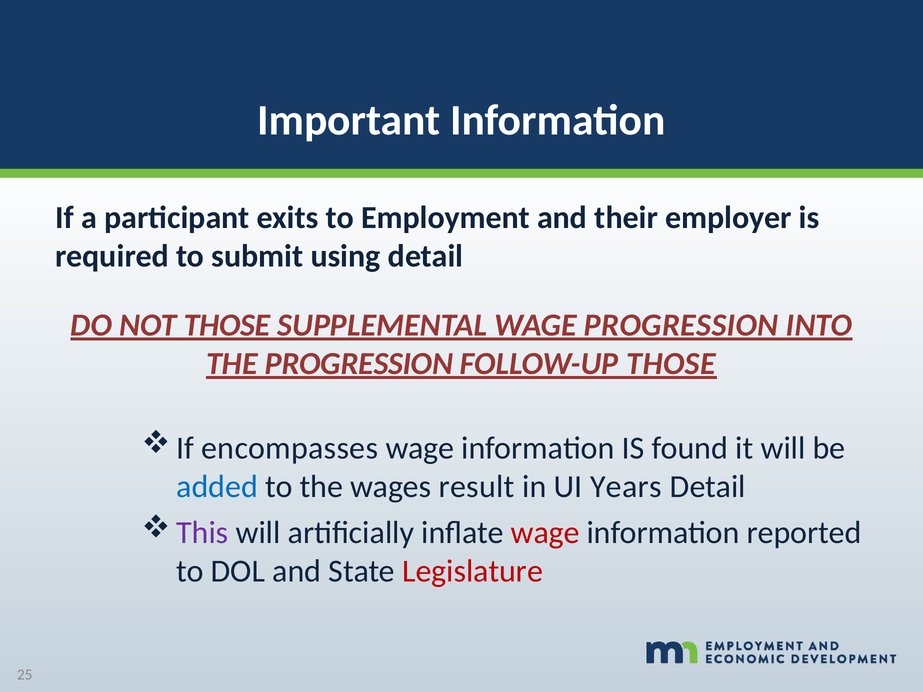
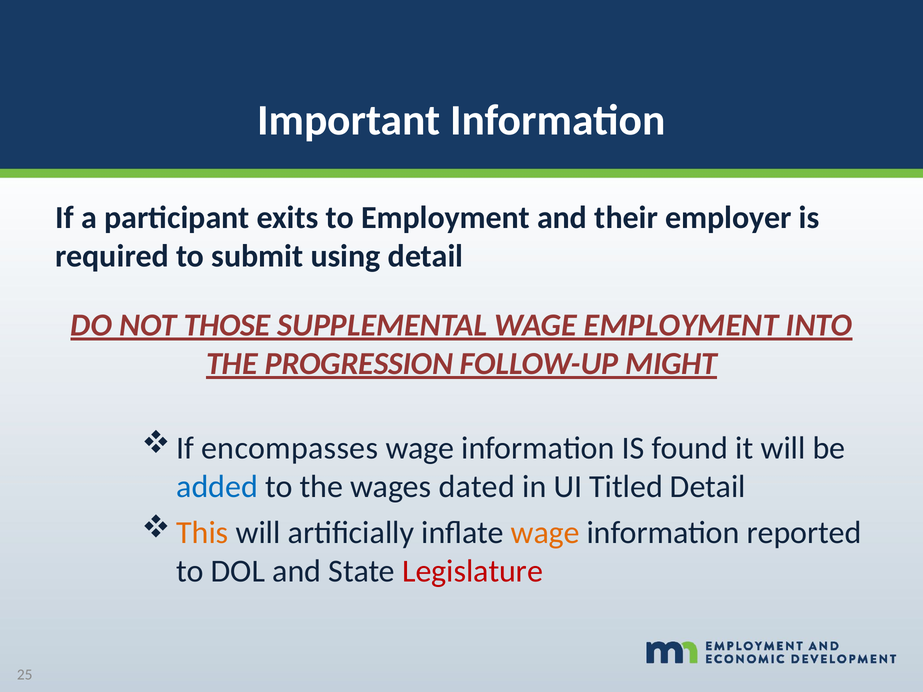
WAGE PROGRESSION: PROGRESSION -> EMPLOYMENT (681, 325)
FOLLOW-UP THOSE: THOSE -> MIGHT (671, 364)
result: result -> dated (477, 487)
Years: Years -> Titled (626, 487)
This colour: purple -> orange (202, 533)
wage colour: red -> orange (545, 533)
